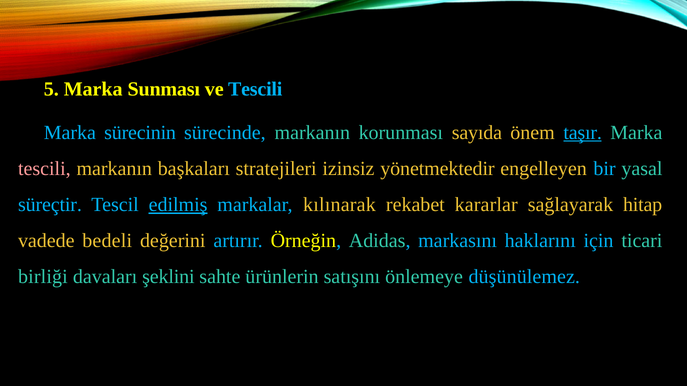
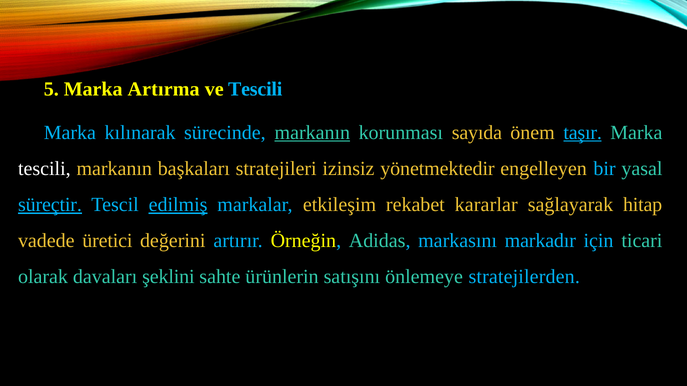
Sunması: Sunması -> Artırma (164, 89)
sürecinin: sürecinin -> kılınarak (140, 133)
markanın underline: none -> present (312, 133)
tescili colour: pink -> white (44, 169)
süreçtir underline: none -> present (50, 205)
kılınarak: kılınarak -> etkileşim (340, 205)
bedeli: bedeli -> üretici (107, 241)
haklarını: haklarını -> markadır (540, 241)
birliği: birliği -> olarak (43, 277)
düşünülemez: düşünülemez -> stratejilerden (524, 277)
